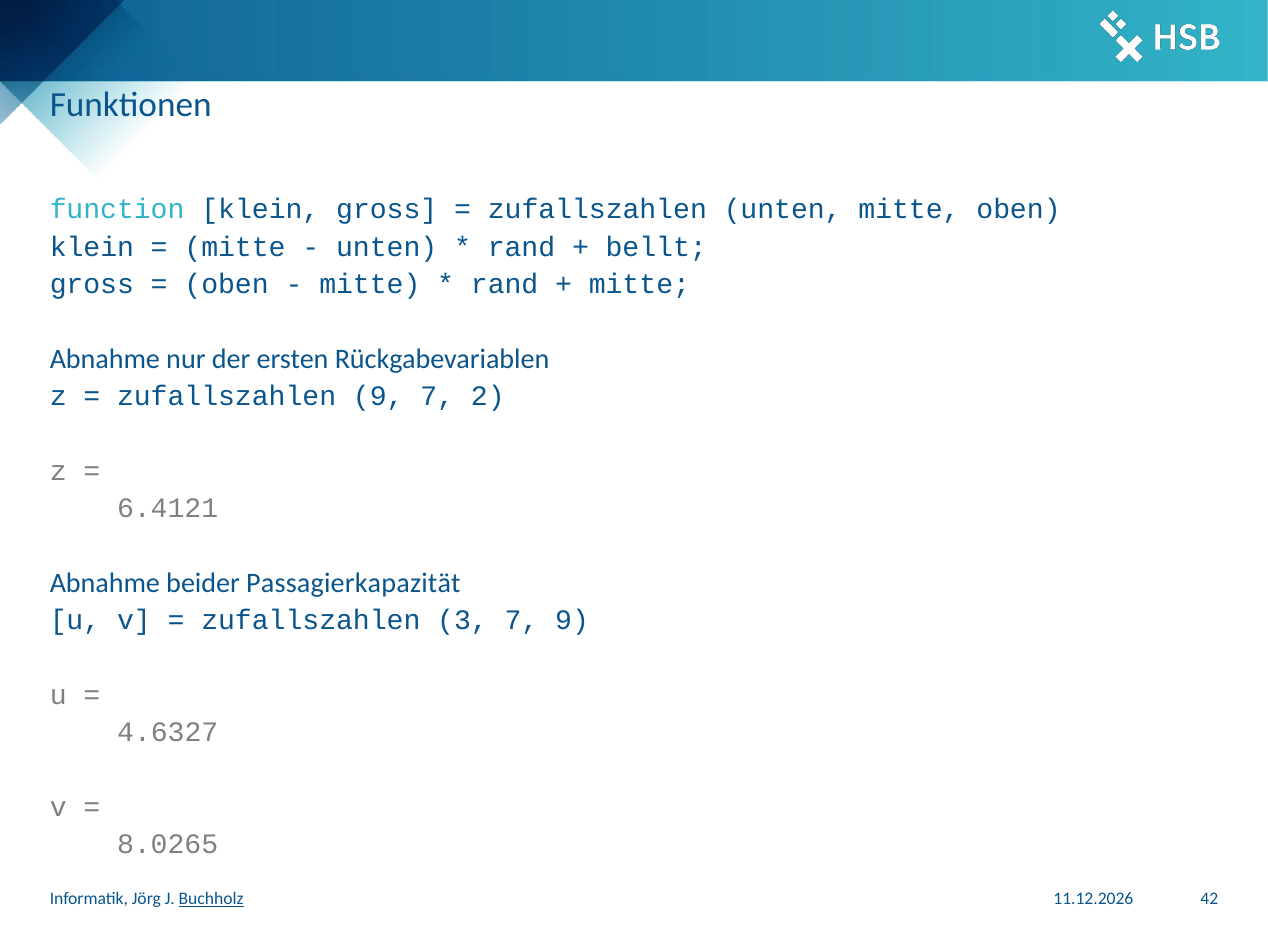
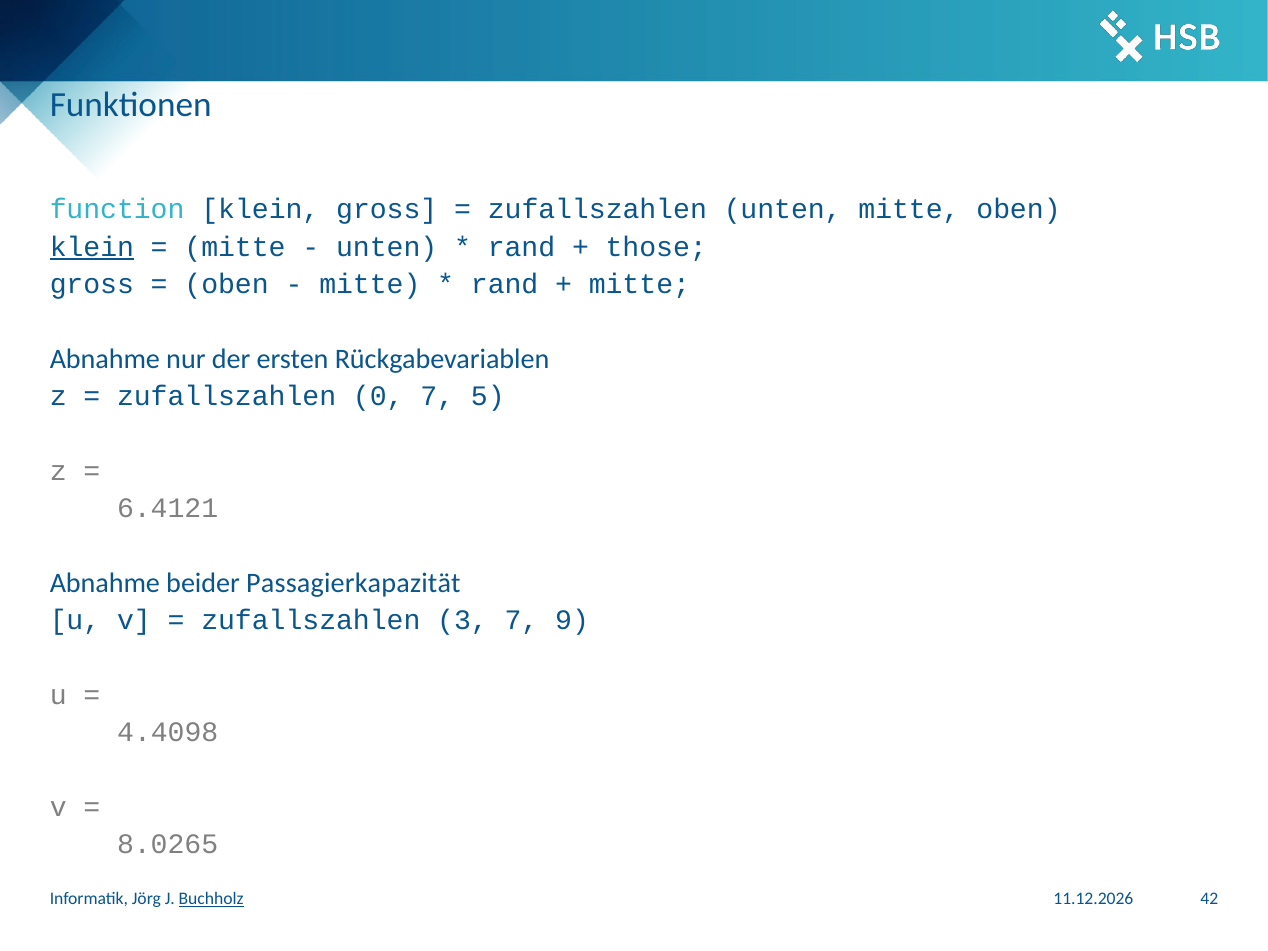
klein underline: none -> present (92, 247)
bellt: bellt -> those (656, 247)
zufallszahlen 9: 9 -> 0 (378, 396)
2: 2 -> 5 (488, 396)
4.6327: 4.6327 -> 4.4098 (168, 732)
